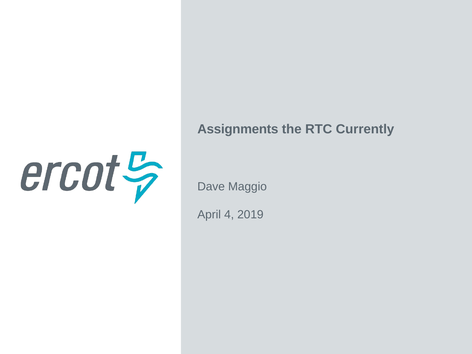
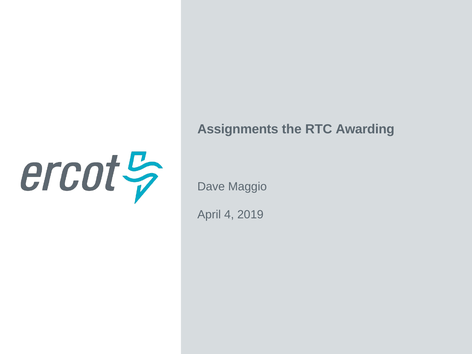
Currently: Currently -> Awarding (365, 129)
